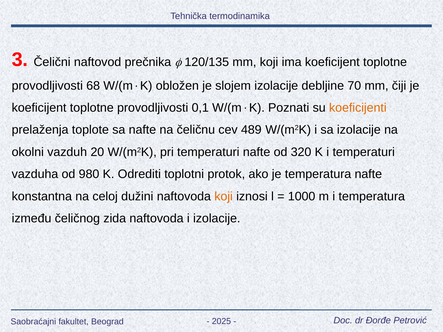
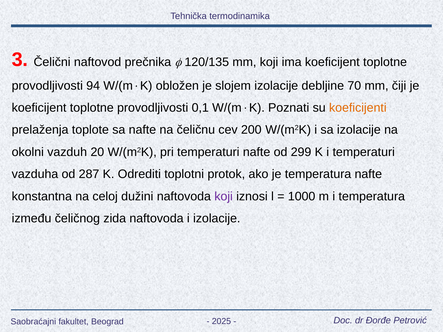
68: 68 -> 94 (93, 86)
489: 489 -> 200 (251, 130)
320: 320 -> 299 (301, 152)
980: 980 -> 287 (89, 174)
koji colour: orange -> purple (224, 196)
